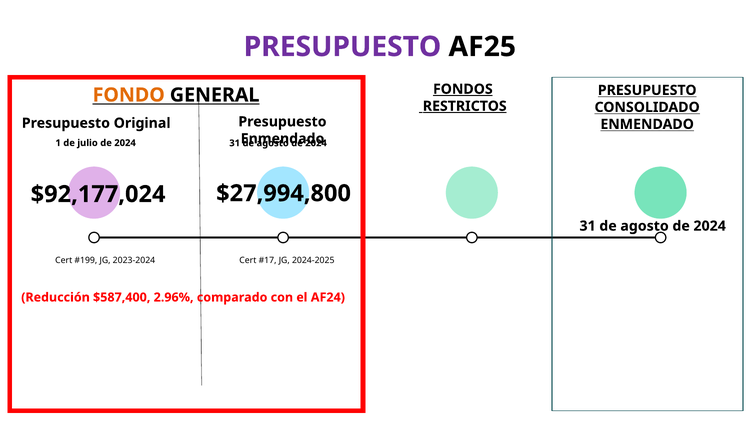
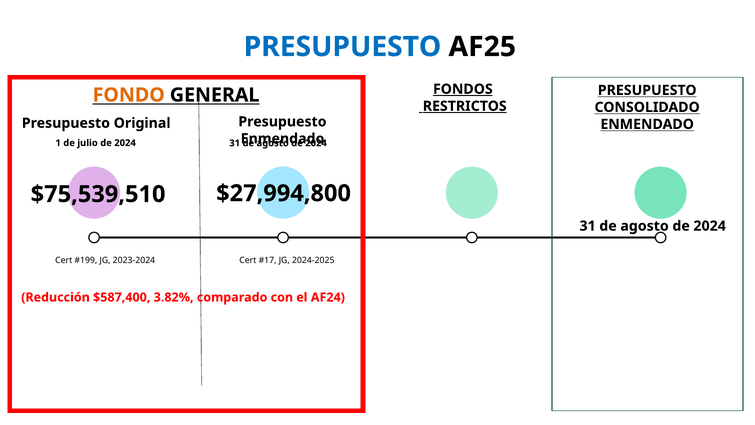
PRESUPUESTO colour: purple -> blue (342, 47)
$92,177,024: $92,177,024 -> $75,539,510 (98, 194)
2.96%: 2.96% -> 3.82% (174, 297)
